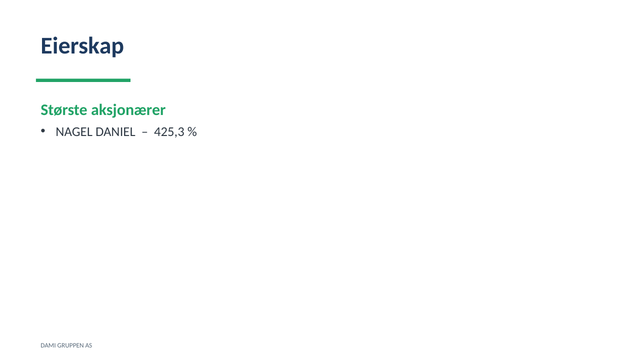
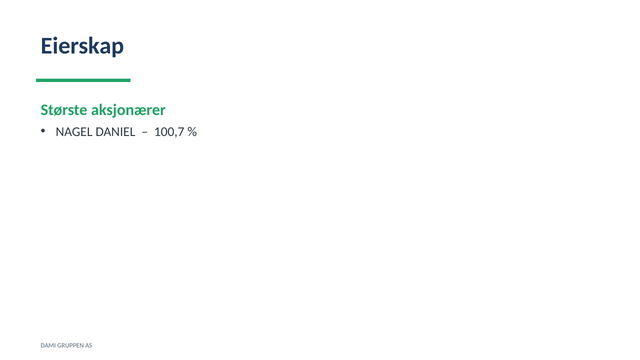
425,3: 425,3 -> 100,7 (169, 132)
